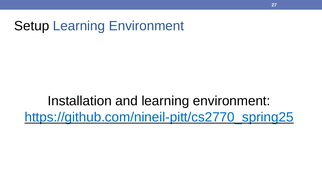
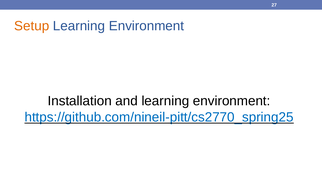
Setup colour: black -> orange (32, 26)
